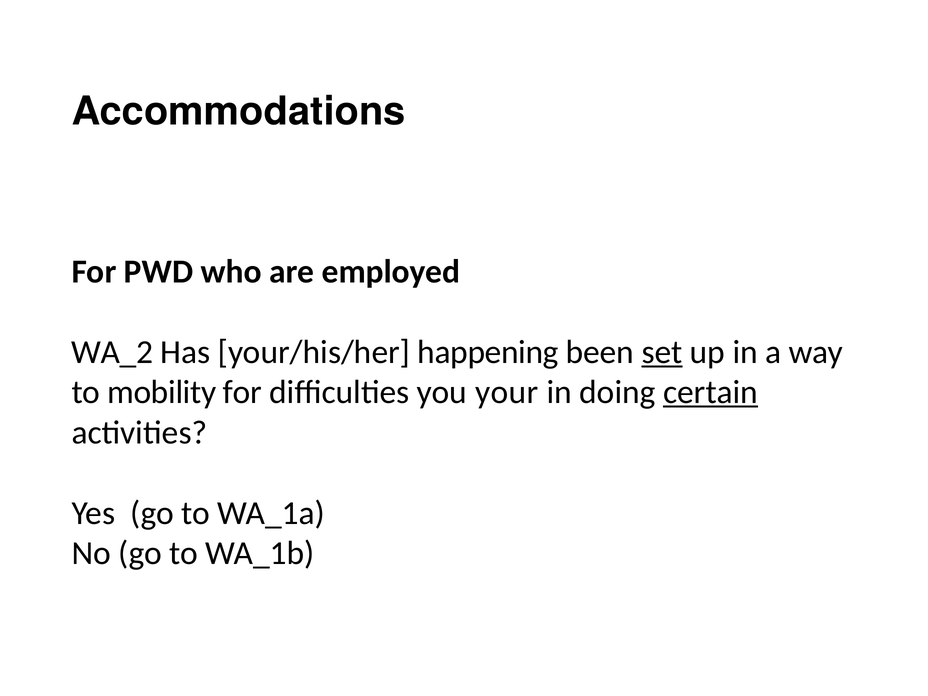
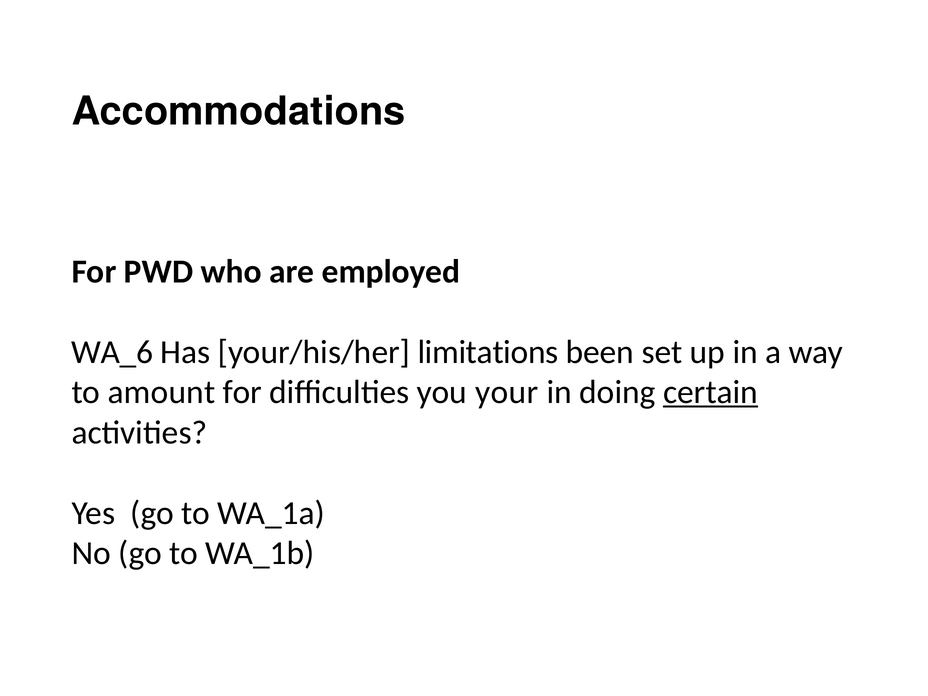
WA_2: WA_2 -> WA_6 (112, 352)
happening: happening -> limitations (488, 352)
set underline: present -> none (662, 352)
mobility: mobility -> amount (161, 392)
